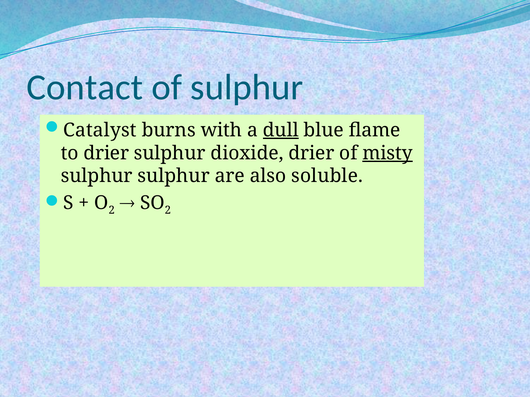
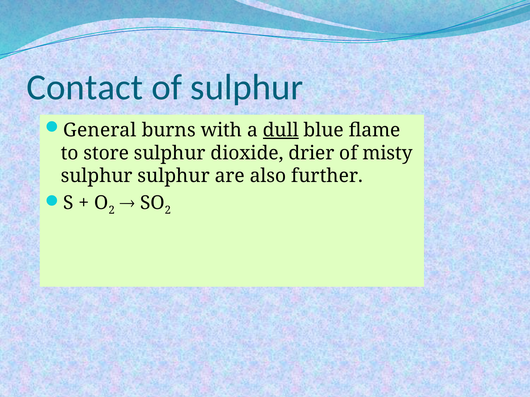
Catalyst: Catalyst -> General (100, 130)
to drier: drier -> store (106, 153)
misty underline: present -> none (388, 153)
soluble: soluble -> further (327, 176)
